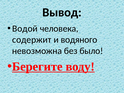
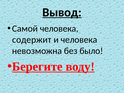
Вывод underline: none -> present (62, 12)
Водой: Водой -> Самой (25, 29)
и водяного: водяного -> человека (79, 40)
